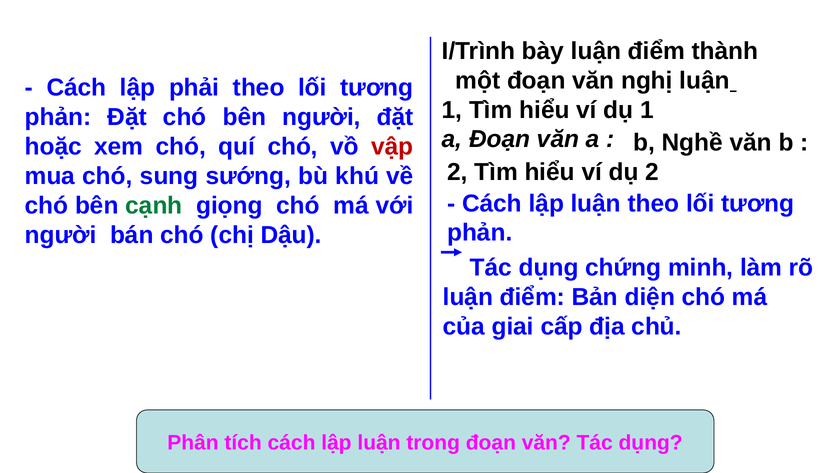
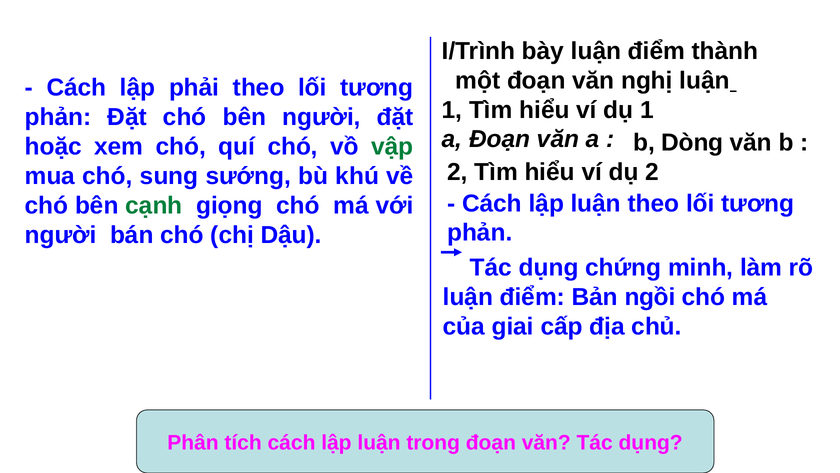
Nghề: Nghề -> Dòng (692, 143)
vập colour: red -> green (392, 147)
diện: diện -> ngồi (650, 297)
